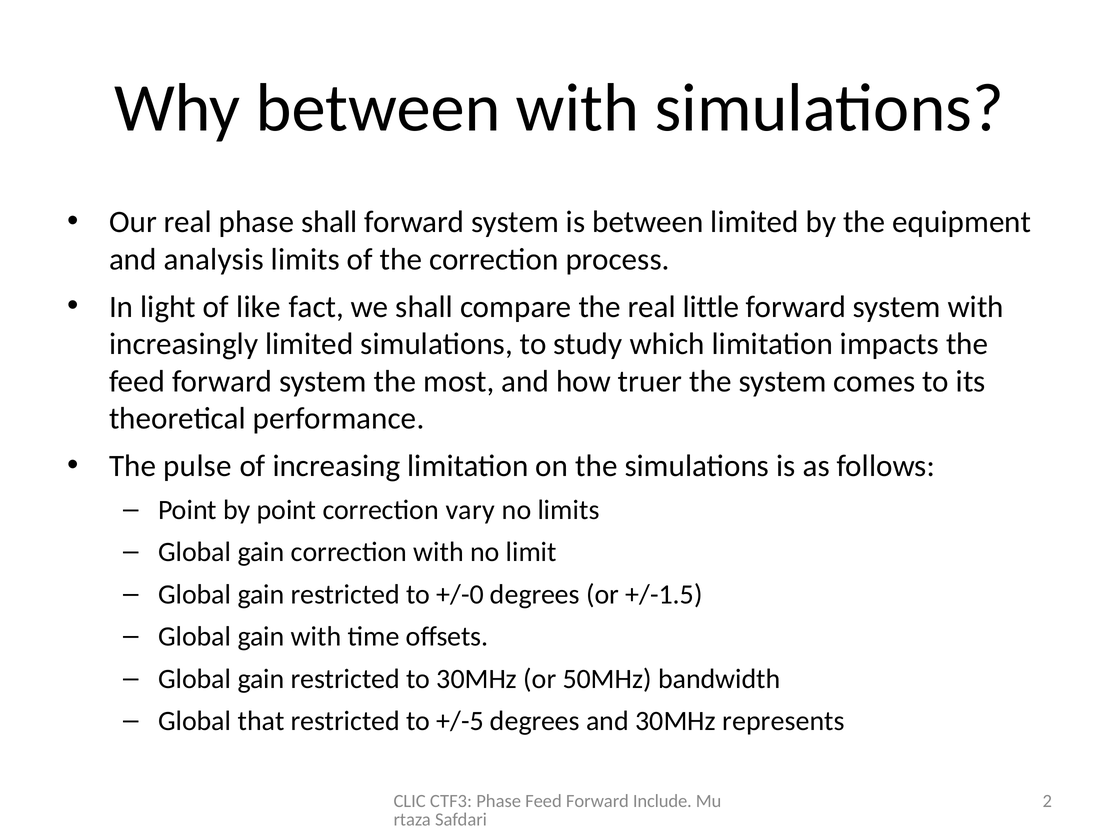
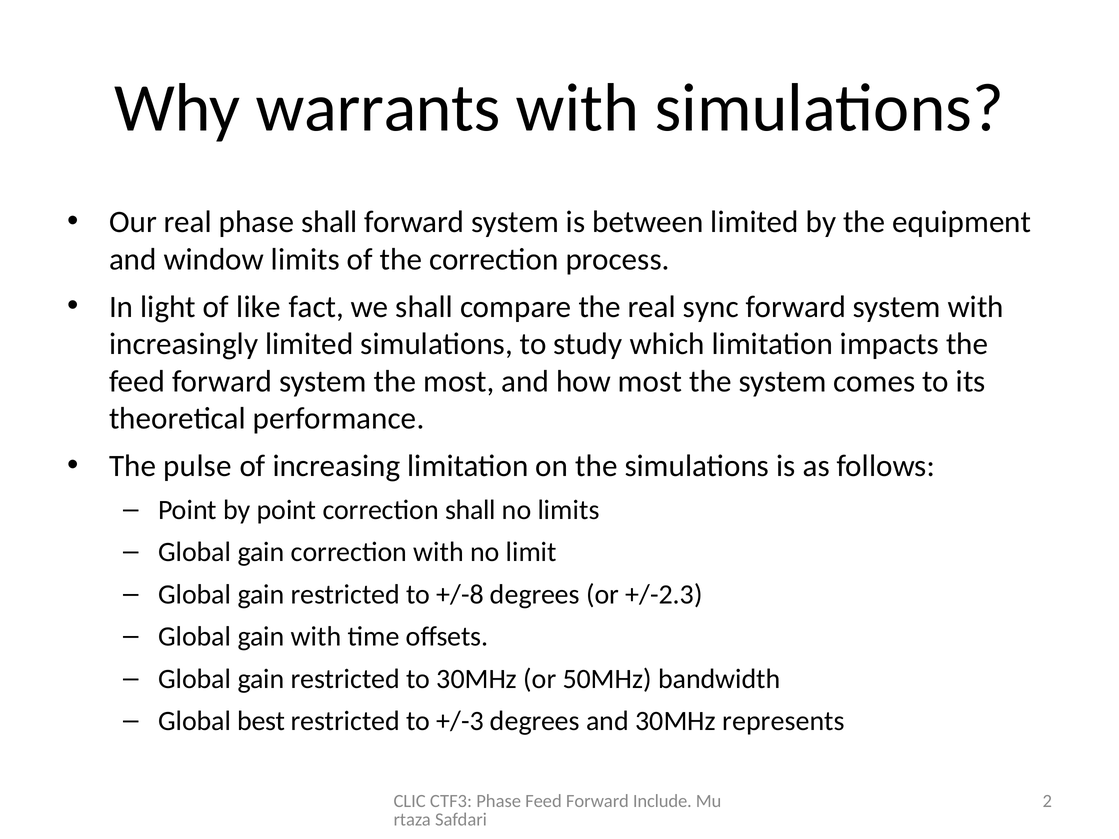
Why between: between -> warrants (378, 108)
analysis: analysis -> window (214, 260)
little: little -> sync (711, 307)
how truer: truer -> most (650, 381)
correction vary: vary -> shall (470, 510)
+/-0: +/-0 -> +/-8 (460, 595)
+/-1.5: +/-1.5 -> +/-2.3 (664, 595)
that: that -> best (261, 721)
+/-5: +/-5 -> +/-3 (460, 721)
